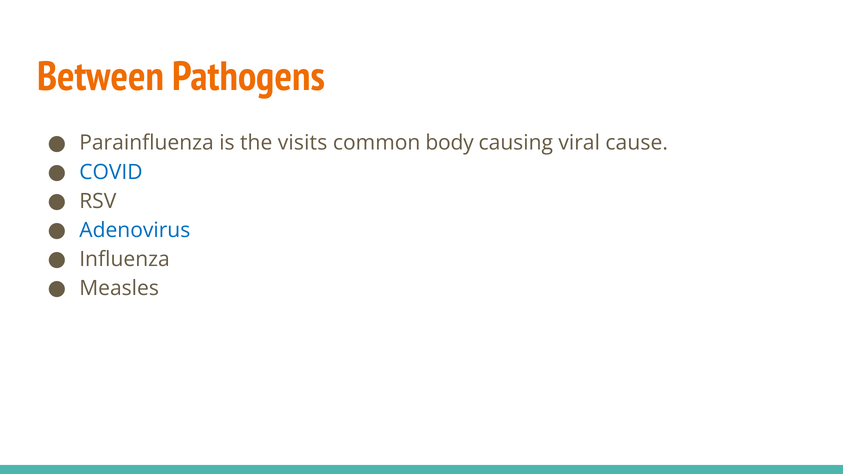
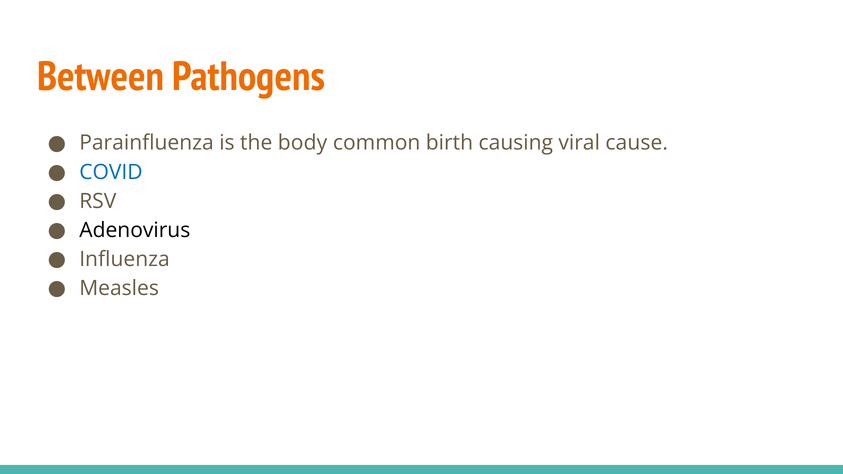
visits: visits -> body (303, 143)
body: body -> birth (449, 143)
Adenovirus colour: blue -> black (135, 230)
